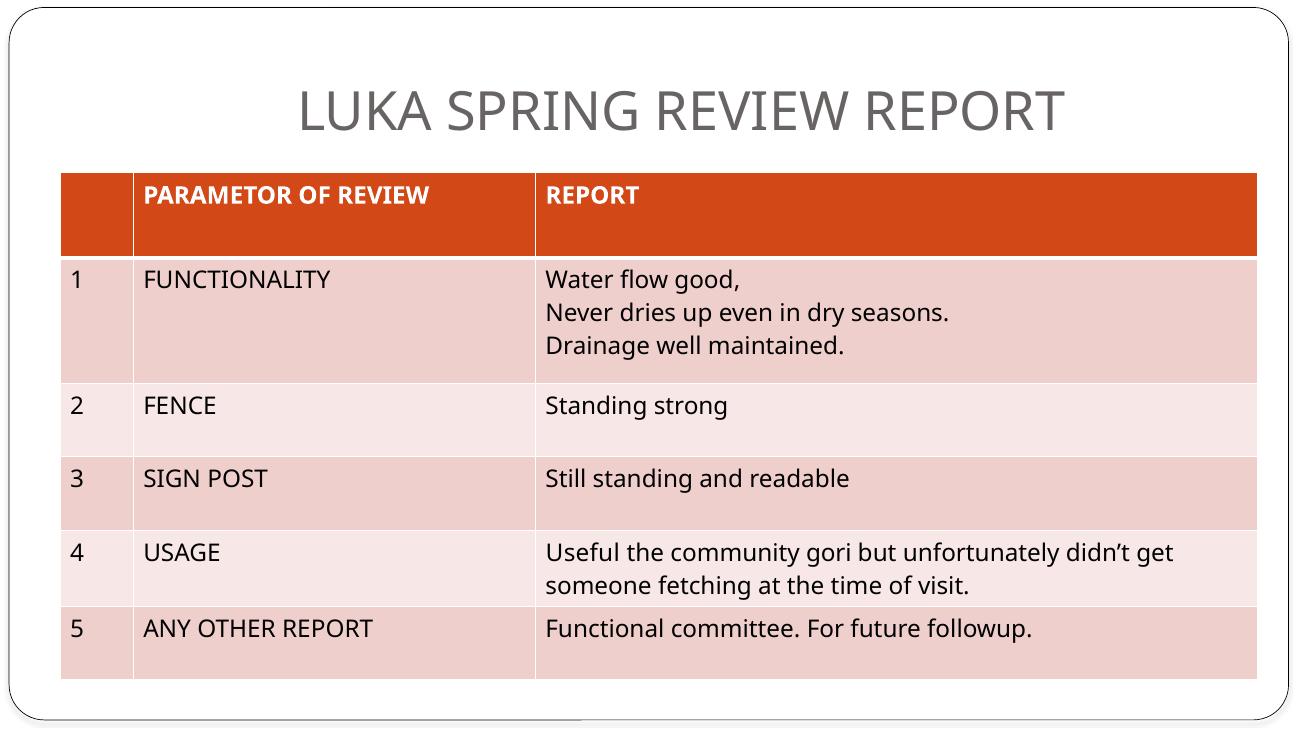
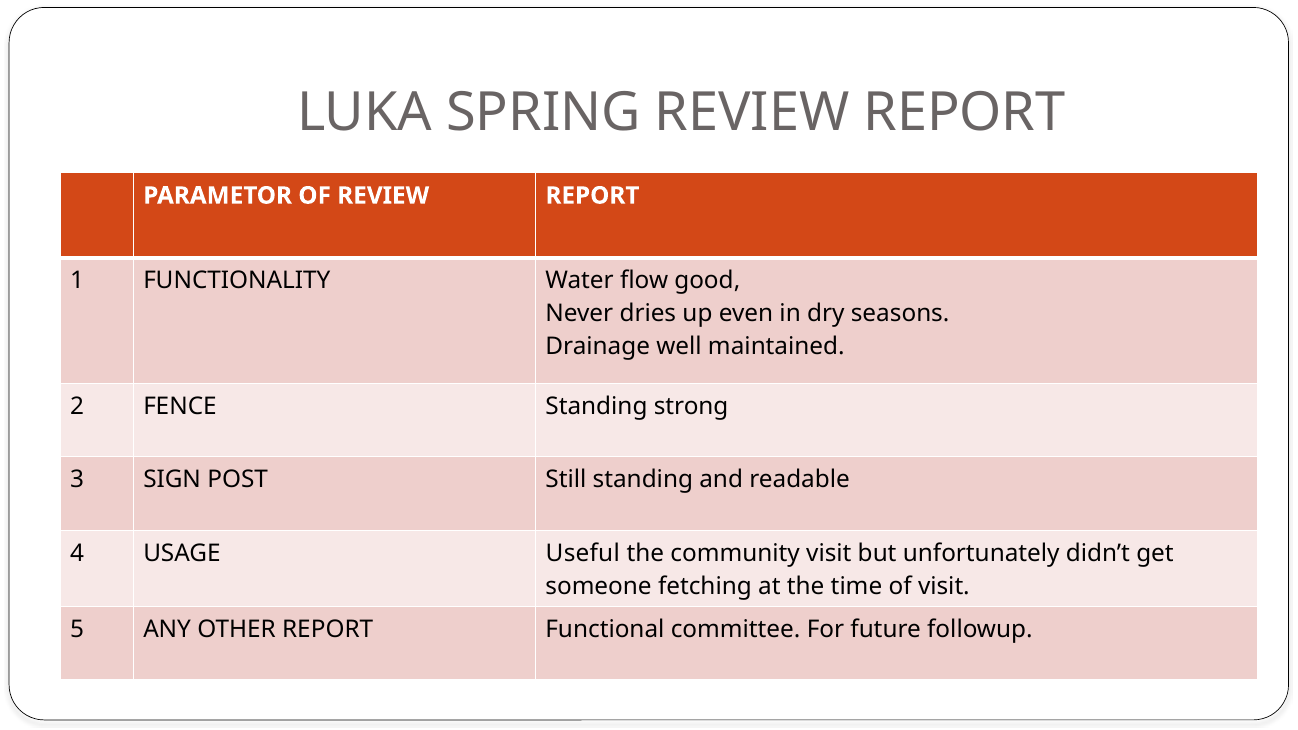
community gori: gori -> visit (829, 553)
